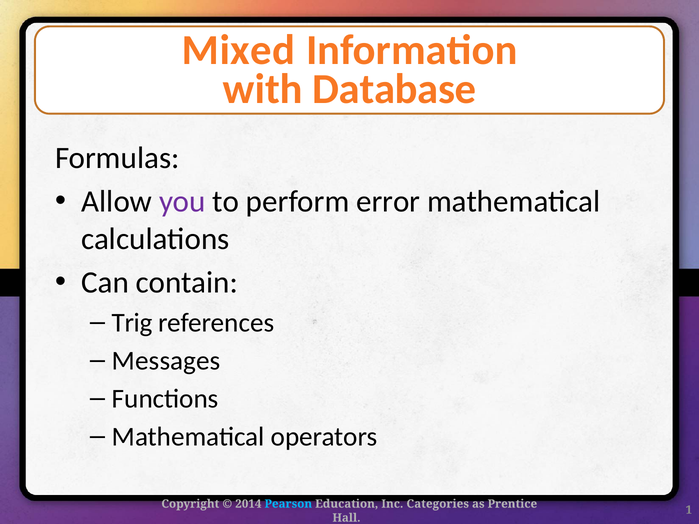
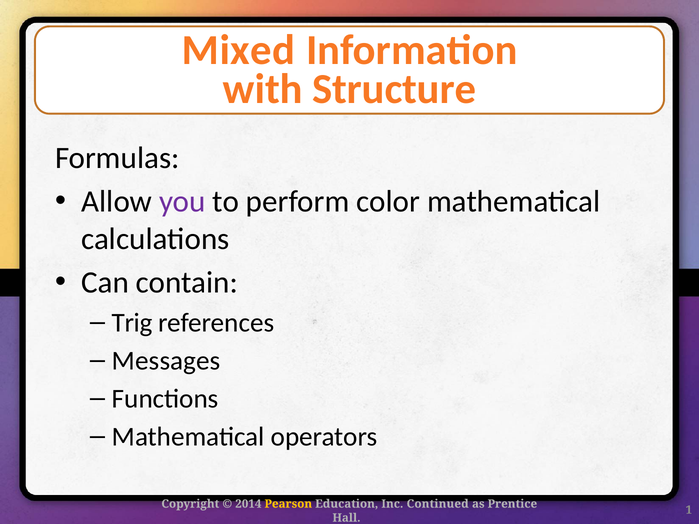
Database: Database -> Structure (394, 89)
error: error -> color (388, 202)
Pearson colour: light blue -> yellow (288, 504)
Categories: Categories -> Continued (438, 504)
